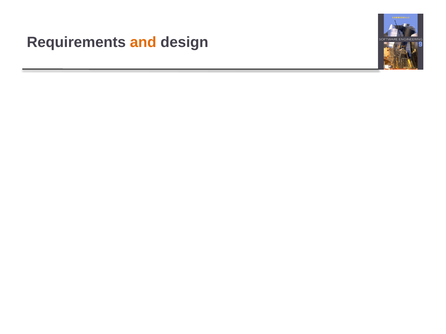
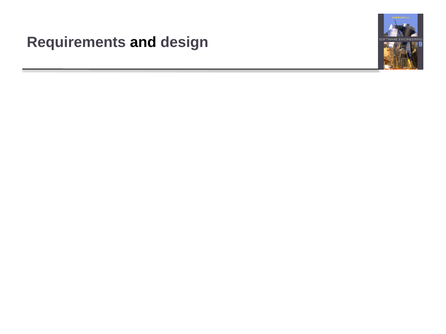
and colour: orange -> black (143, 42)
